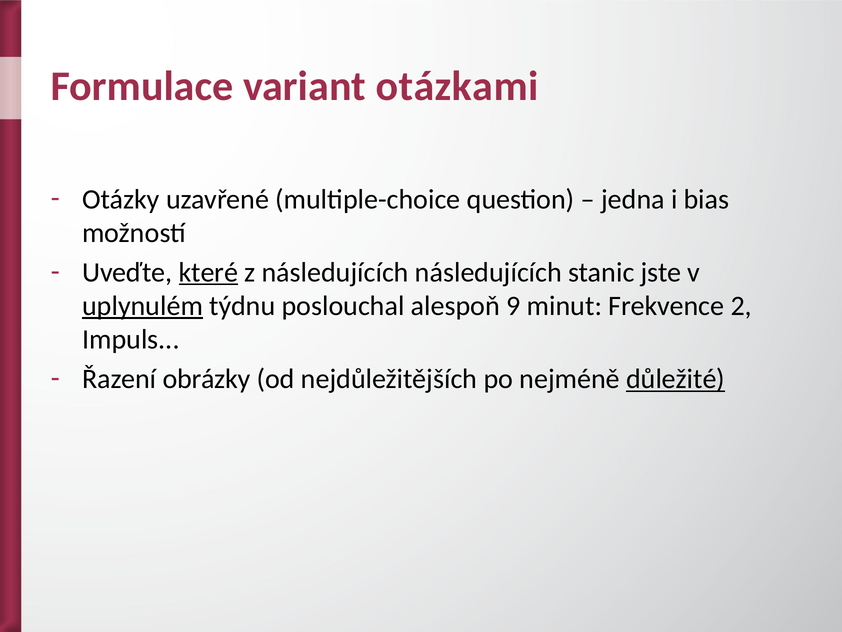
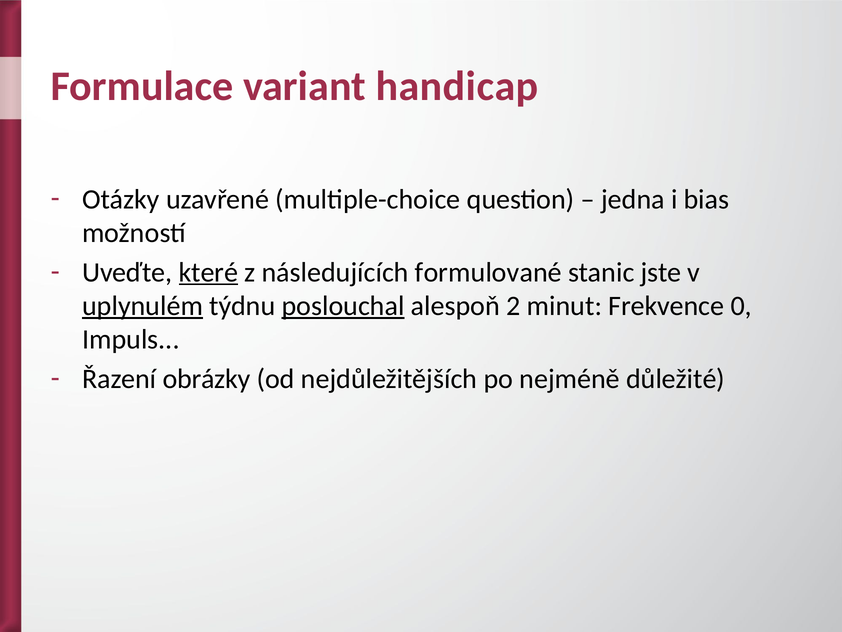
otázkami: otázkami -> handicap (457, 86)
následujících následujících: následujících -> formulované (488, 272)
poslouchal underline: none -> present (343, 306)
9: 9 -> 2 (513, 306)
2: 2 -> 0 (741, 306)
důležité underline: present -> none (676, 379)
